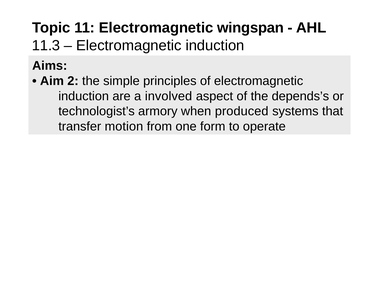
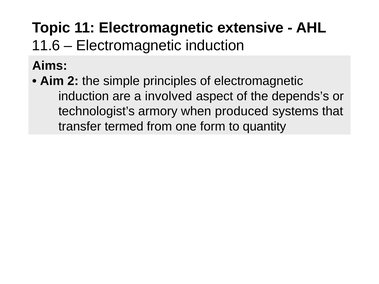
wingspan: wingspan -> extensive (250, 28)
11.3: 11.3 -> 11.6 (46, 45)
motion: motion -> termed (124, 126)
operate: operate -> quantity (264, 126)
